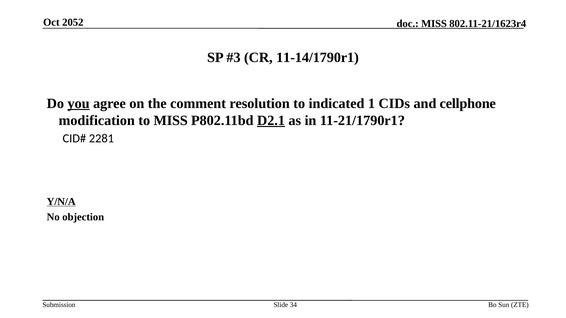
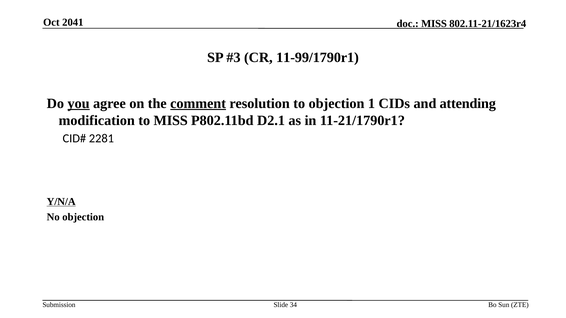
2052: 2052 -> 2041 (73, 23)
11-14/1790r1: 11-14/1790r1 -> 11-99/1790r1 (318, 58)
comment underline: none -> present (198, 104)
to indicated: indicated -> objection (337, 104)
cellphone: cellphone -> attending (468, 104)
D2.1 underline: present -> none (271, 121)
